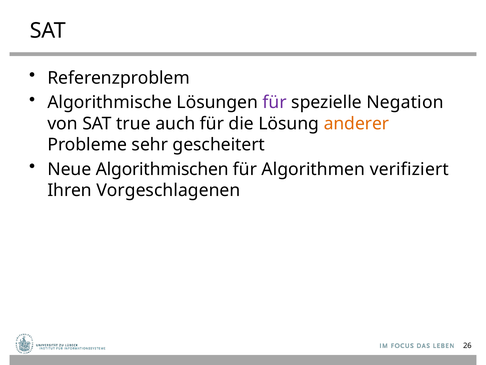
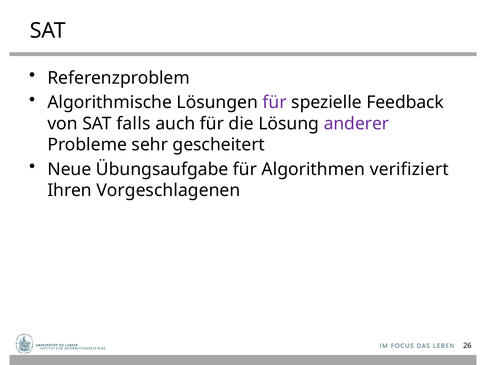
Negation: Negation -> Feedback (405, 102)
true: true -> falls (133, 123)
anderer colour: orange -> purple (356, 123)
Algorithmischen: Algorithmischen -> Übungsaufgabe (162, 169)
